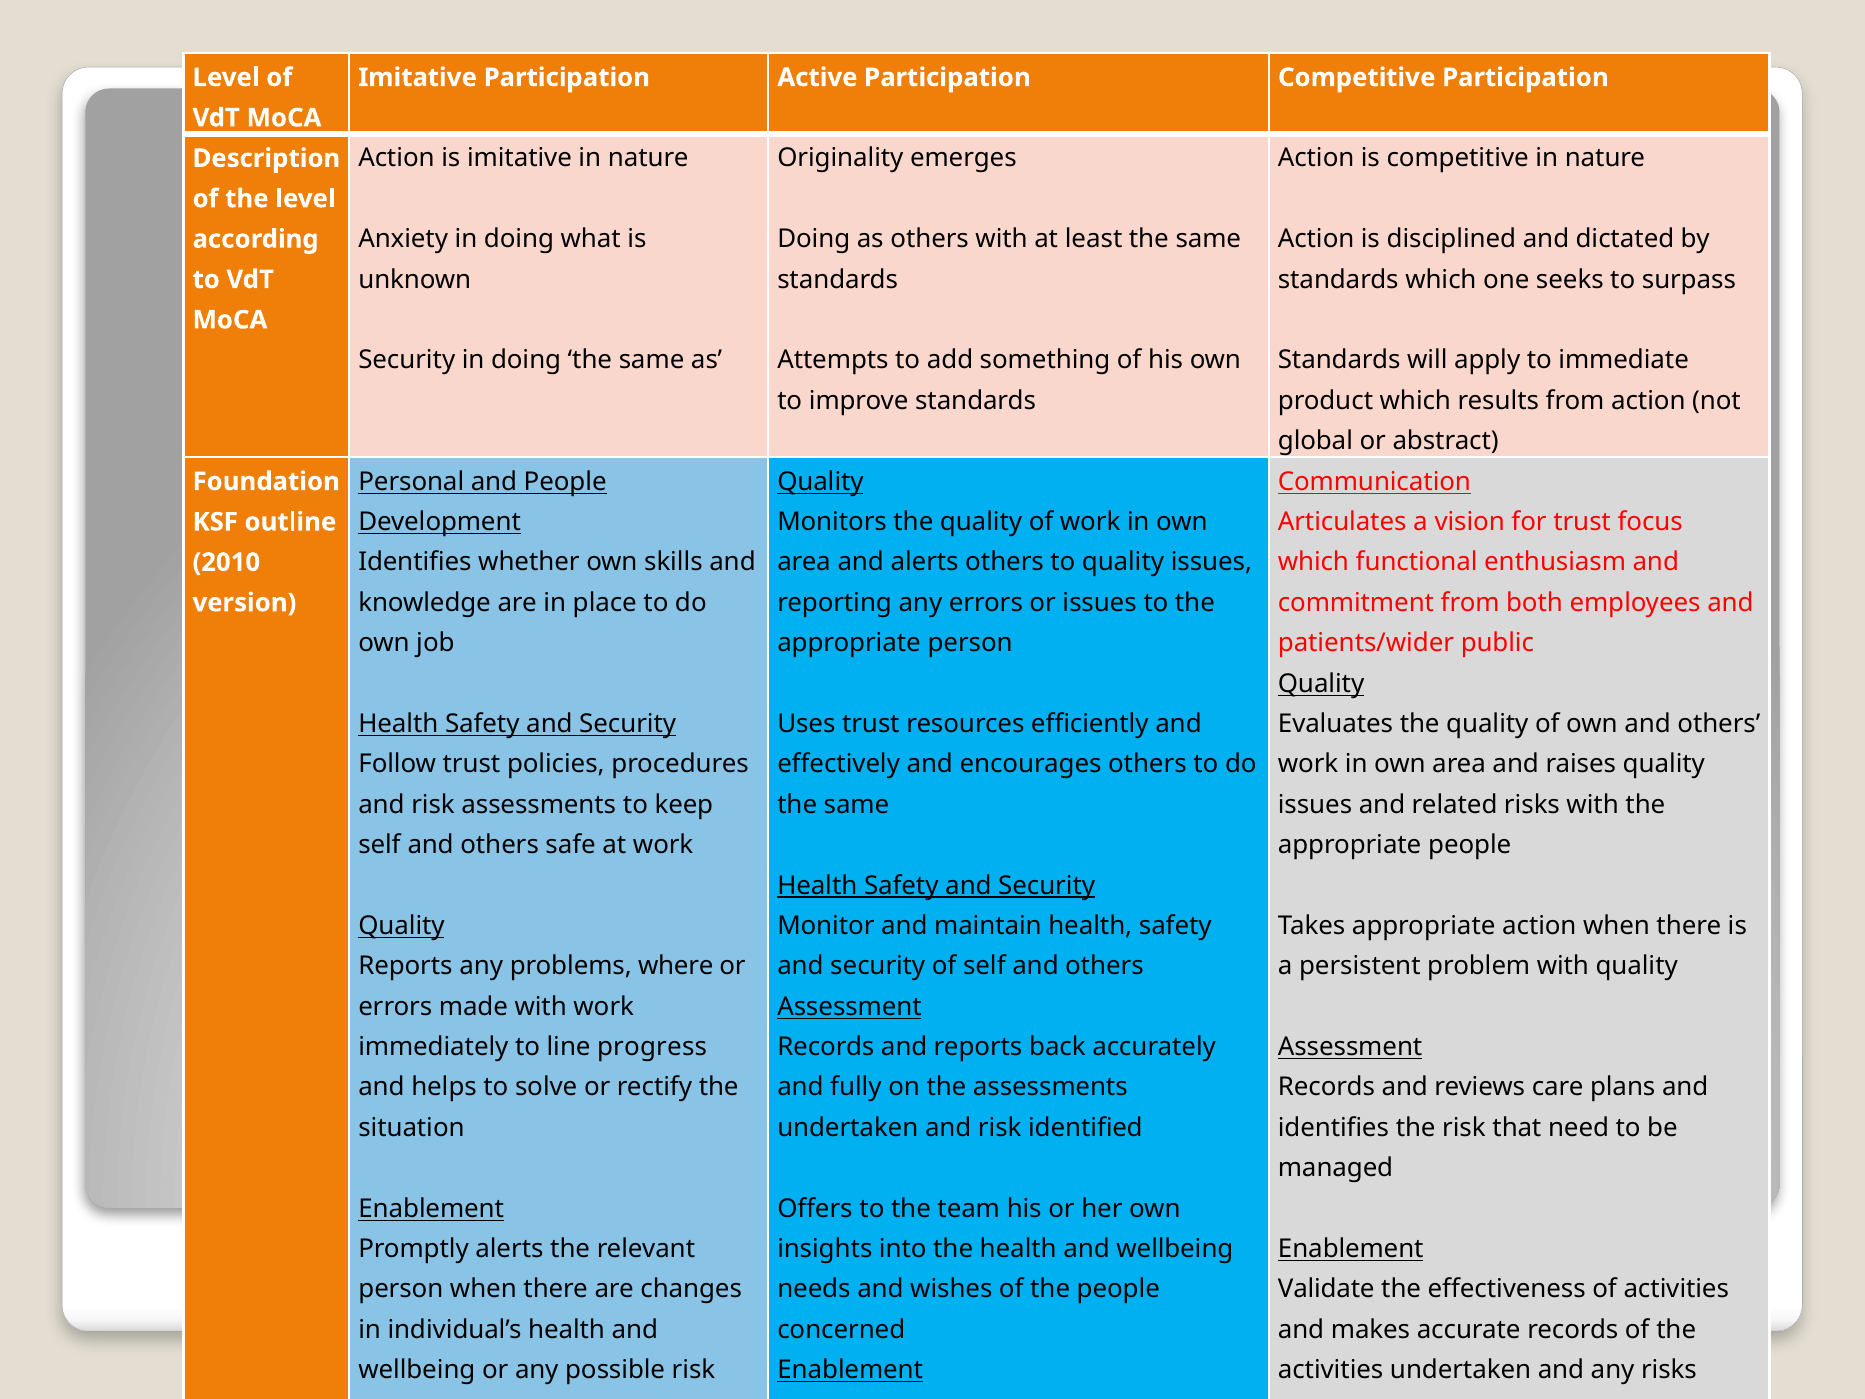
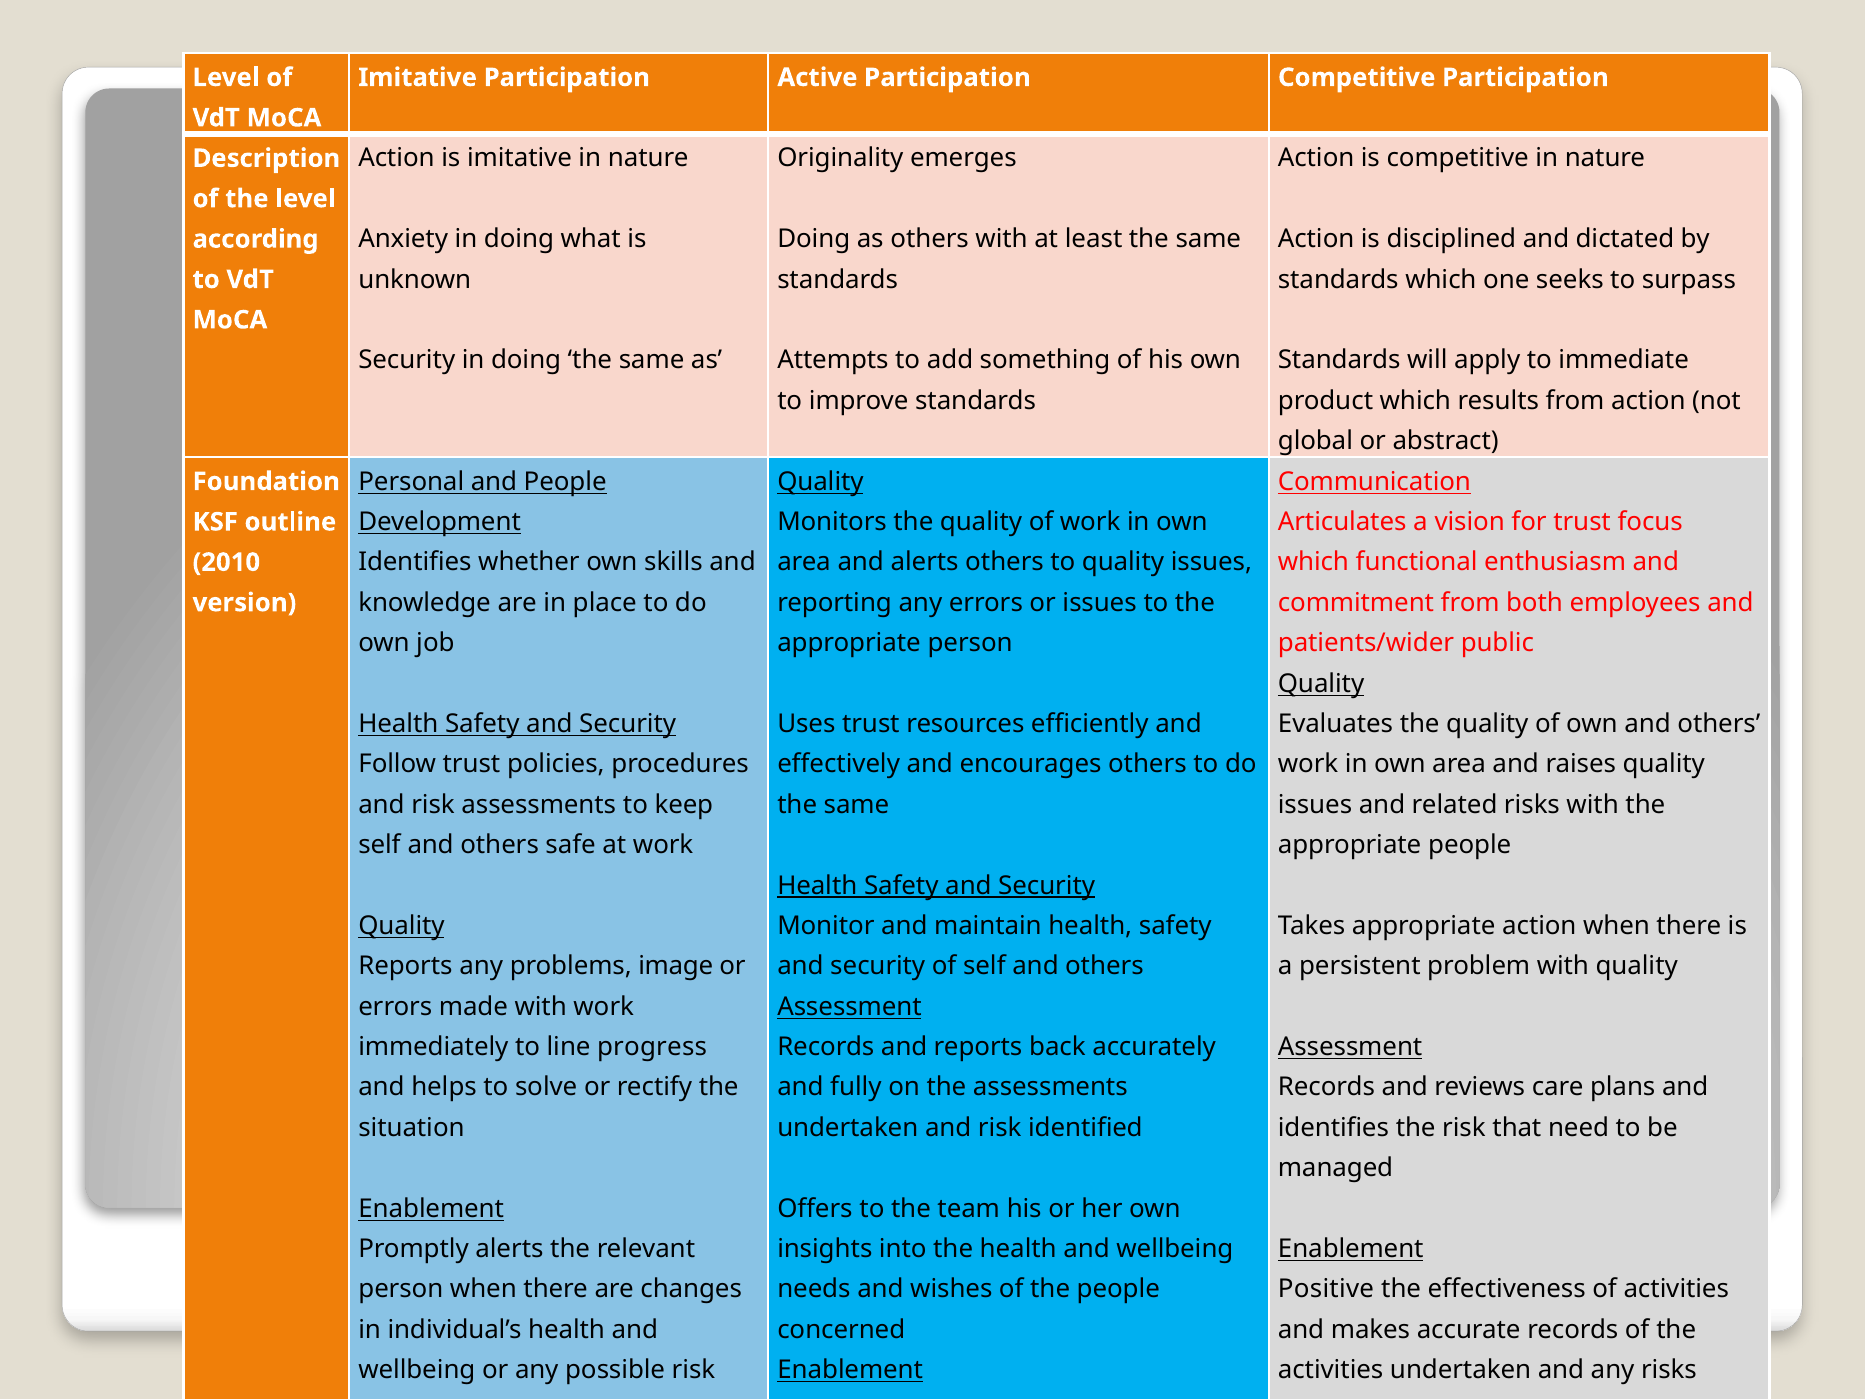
where: where -> image (676, 966)
Validate: Validate -> Positive (1326, 1289)
